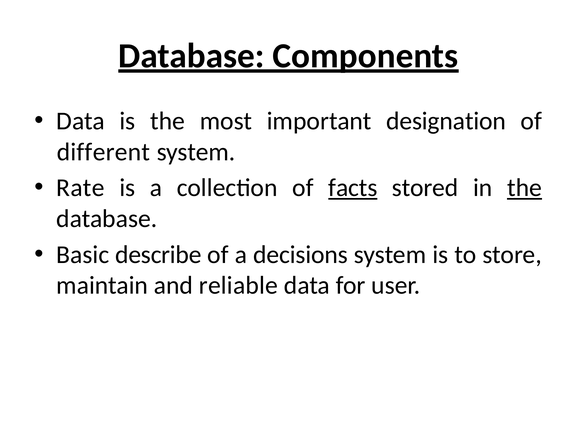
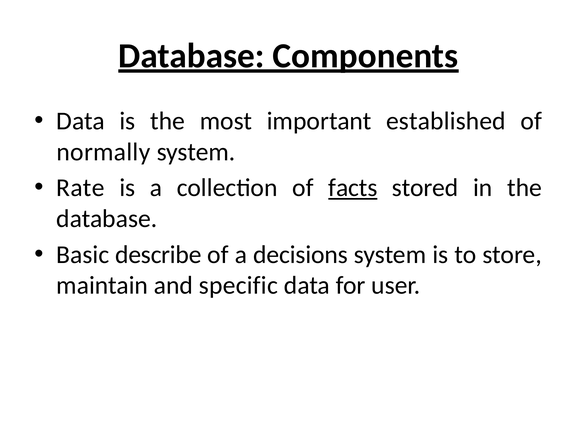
designation: designation -> established (446, 121)
different: different -> normally (103, 152)
the underline: present -> none (525, 188)
reliable: reliable -> specific (238, 285)
